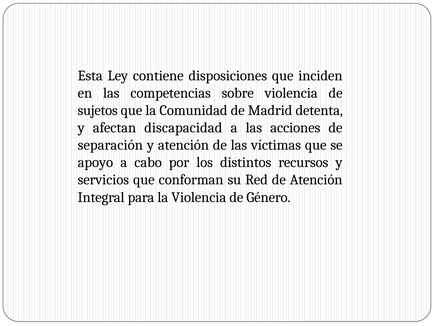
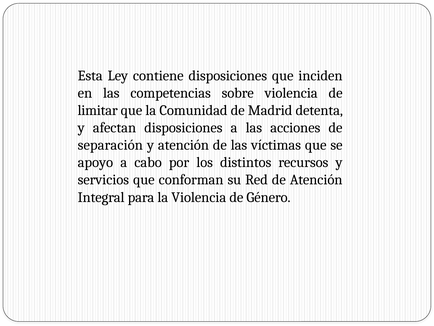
sujetos: sujetos -> limitar (98, 110)
afectan discapacidad: discapacidad -> disposiciones (183, 128)
